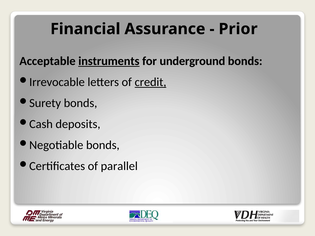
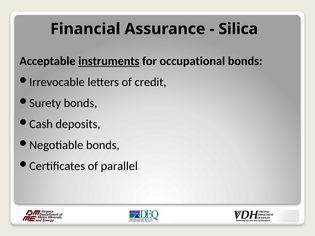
Prior: Prior -> Silica (238, 29)
underground: underground -> occupational (192, 61)
credit underline: present -> none (151, 82)
